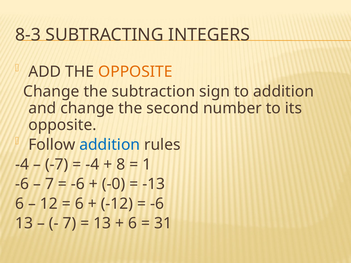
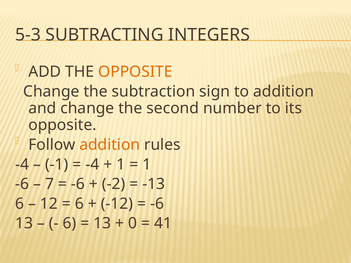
8-3: 8-3 -> 5-3 (28, 35)
addition colour: blue -> orange (110, 145)
-7: -7 -> -1 (57, 165)
8: 8 -> 1 (121, 165)
-0: -0 -> -2 (114, 184)
7: 7 -> 6 (69, 224)
6: 6 -> 0 (133, 224)
31: 31 -> 41 (163, 224)
